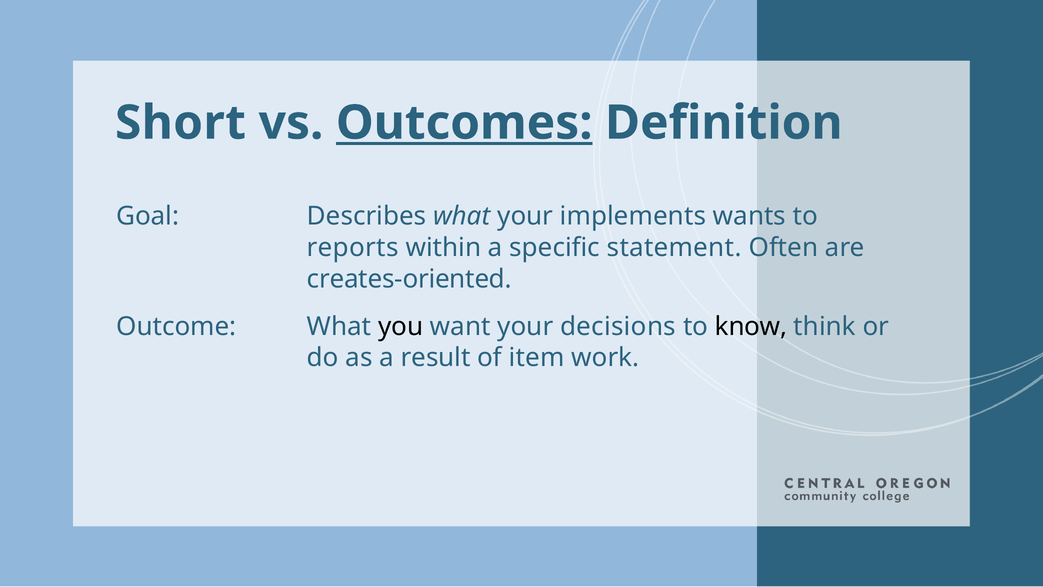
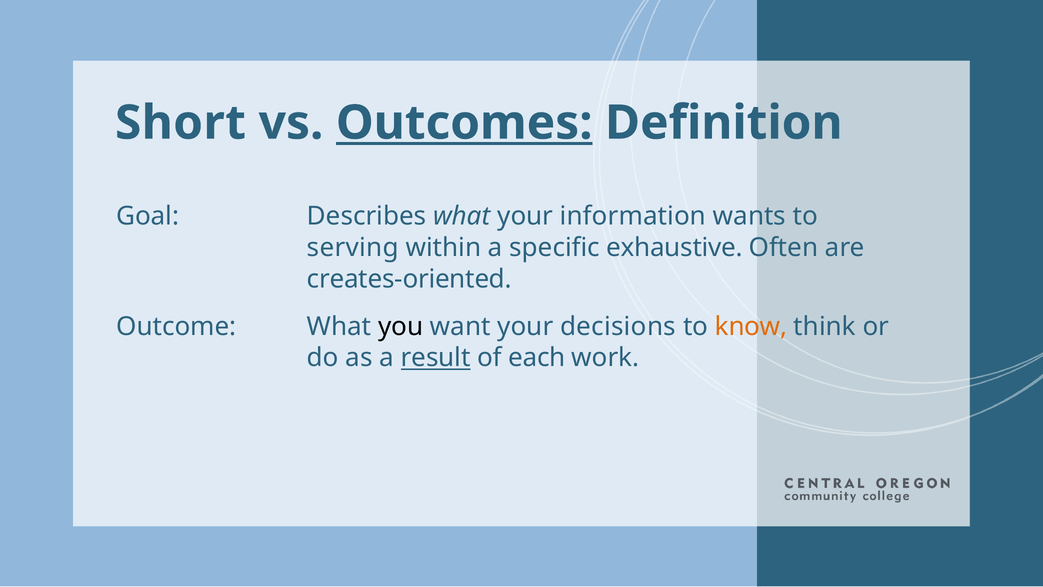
implements: implements -> information (633, 216)
reports: reports -> serving (353, 247)
statement: statement -> exhaustive (674, 247)
know colour: black -> orange (751, 326)
result underline: none -> present (436, 358)
item: item -> each (537, 358)
